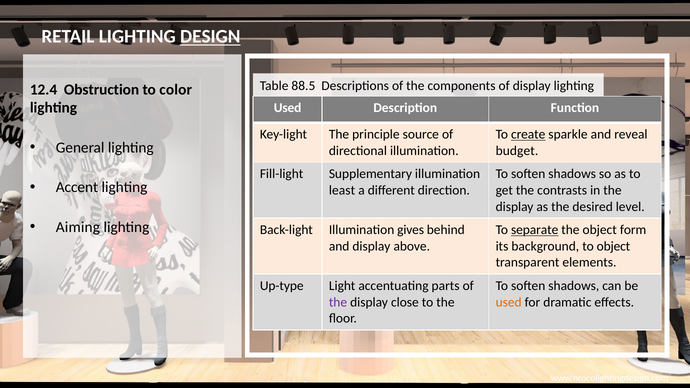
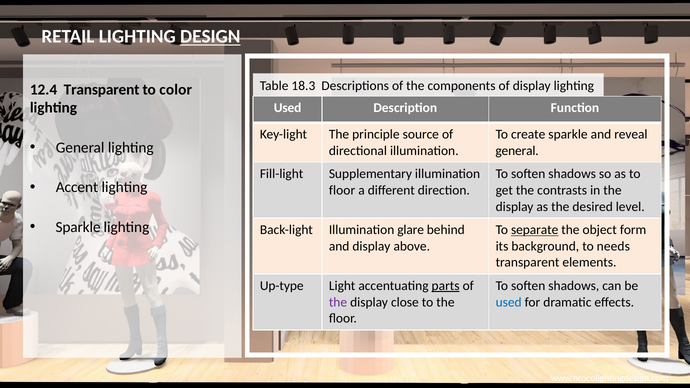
88.5: 88.5 -> 18.3 (303, 86)
12.4 Obstruction: Obstruction -> Transparent (102, 90)
create underline: present -> none (528, 135)
budget: budget -> general (517, 151)
least: least -> floor (342, 190)
Aiming: Aiming -> Sparkle (78, 227)
gives: gives -> glare (411, 230)
to object: object -> needs (613, 246)
parts underline: none -> present (446, 286)
used colour: orange -> blue (509, 302)
